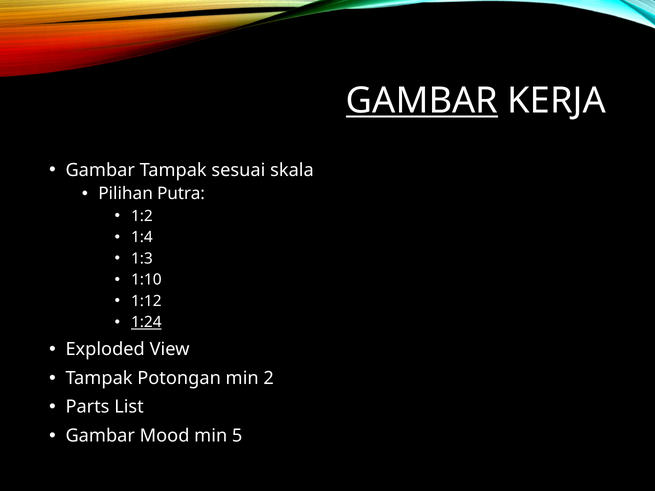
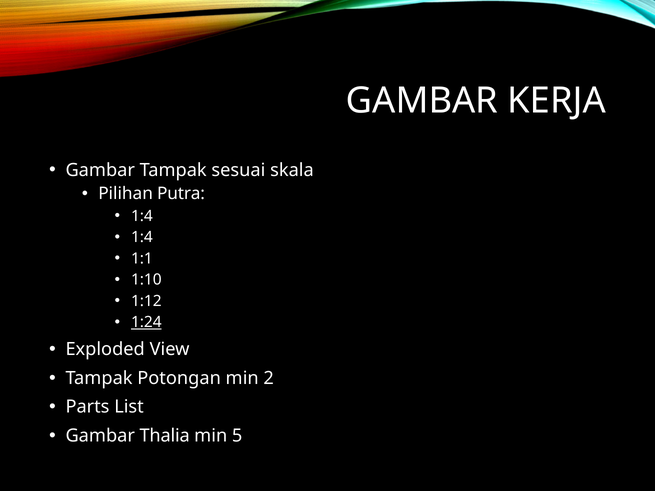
GAMBAR underline: present -> none (422, 101)
1:2: 1:2 -> 1:4 (142, 216)
1:3: 1:3 -> 1:1 (142, 259)
Mood: Mood -> Thalia (165, 436)
